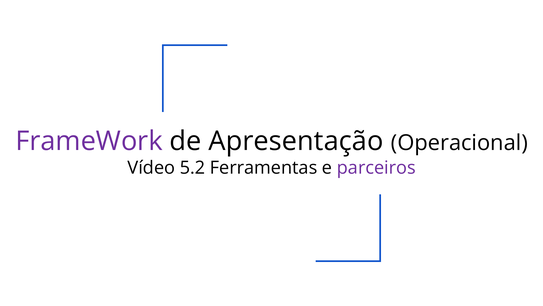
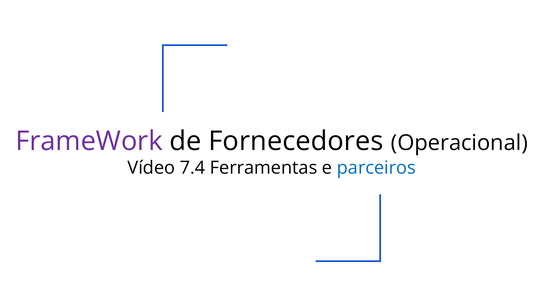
Apresentação: Apresentação -> Fornecedores (296, 141)
5.2: 5.2 -> 7.4 (192, 168)
parceiros colour: purple -> blue (376, 168)
